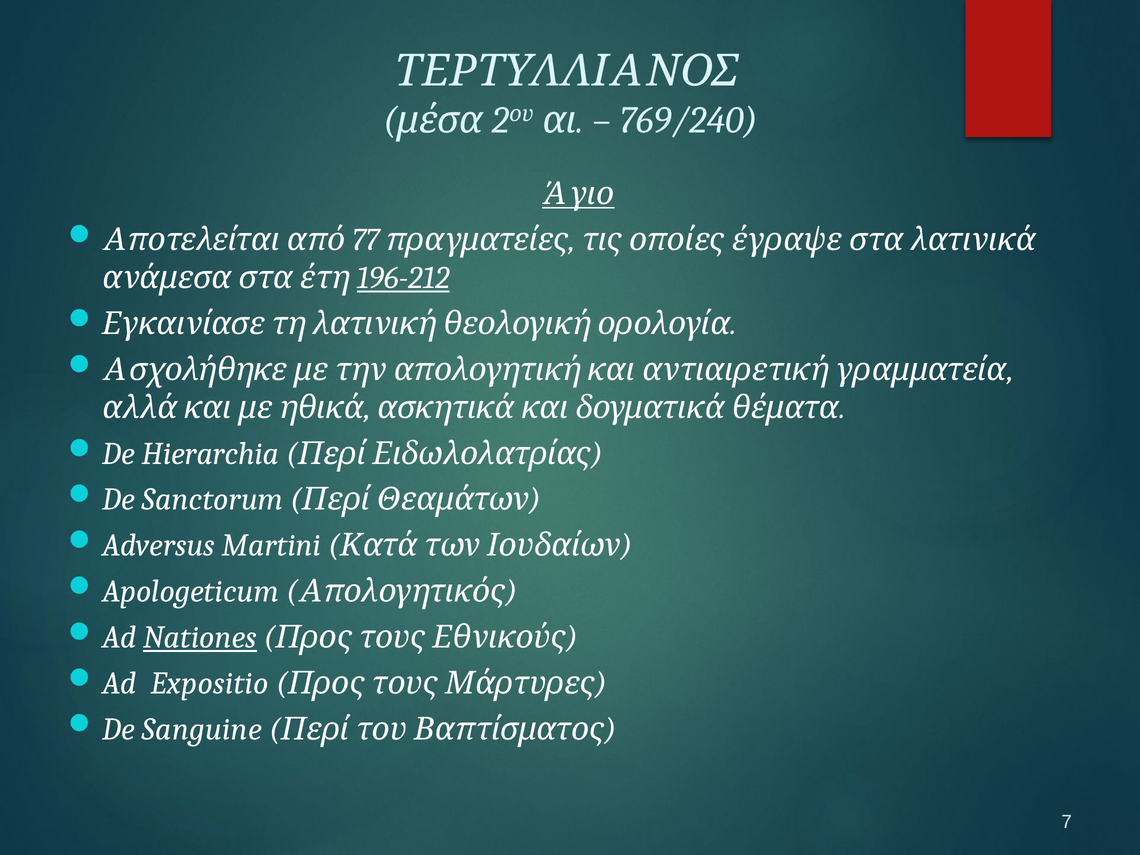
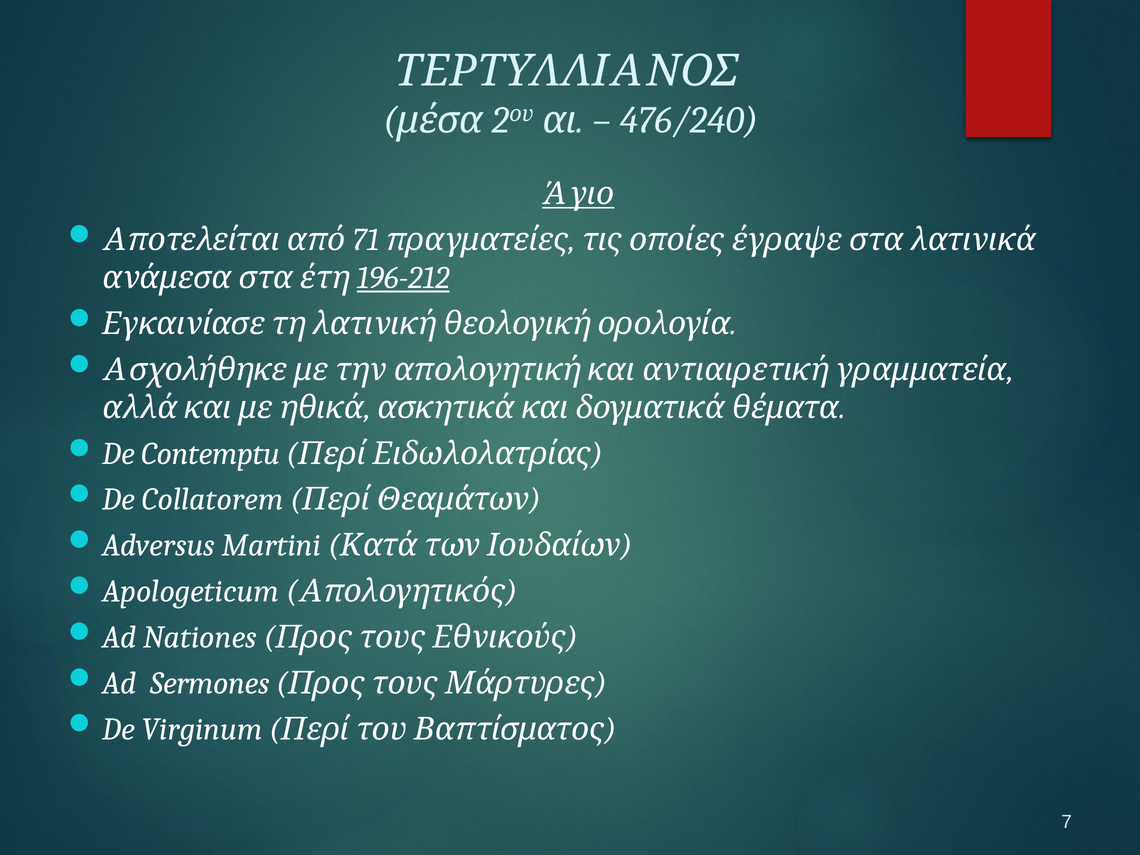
769/240: 769/240 -> 476/240 (689, 120)
77: 77 -> 71 (366, 240)
Hierarchia: Hierarchia -> Contemptu (211, 454)
Sanctorum: Sanctorum -> Collatorem (213, 500)
Nationes underline: present -> none (200, 637)
Expositio: Expositio -> Sermones (210, 683)
Sanguine: Sanguine -> Virginum (202, 729)
